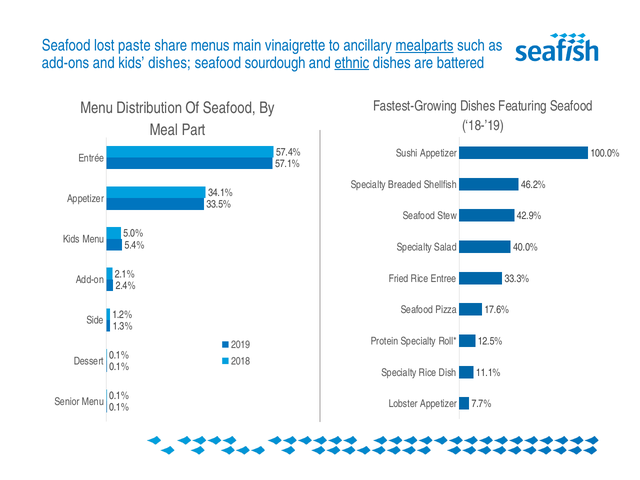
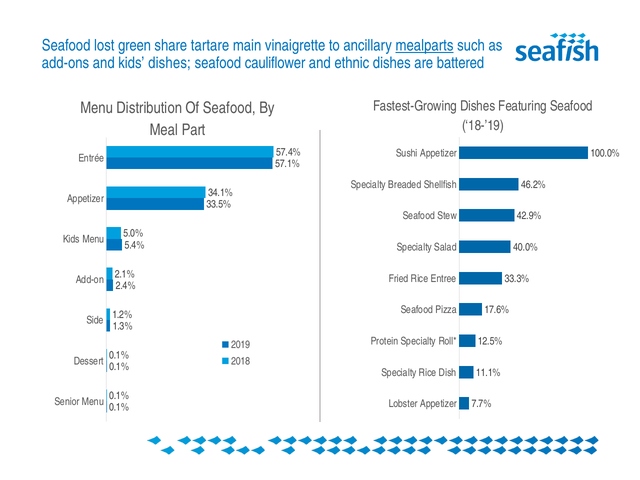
paste: paste -> green (135, 45)
menus: menus -> tartare (210, 45)
sourdough: sourdough -> cauliflower (275, 63)
ethnic underline: present -> none (352, 63)
